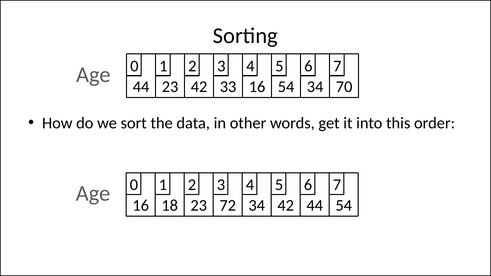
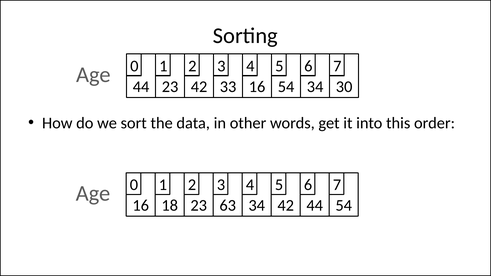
70: 70 -> 30 (344, 87)
72: 72 -> 63 (228, 206)
